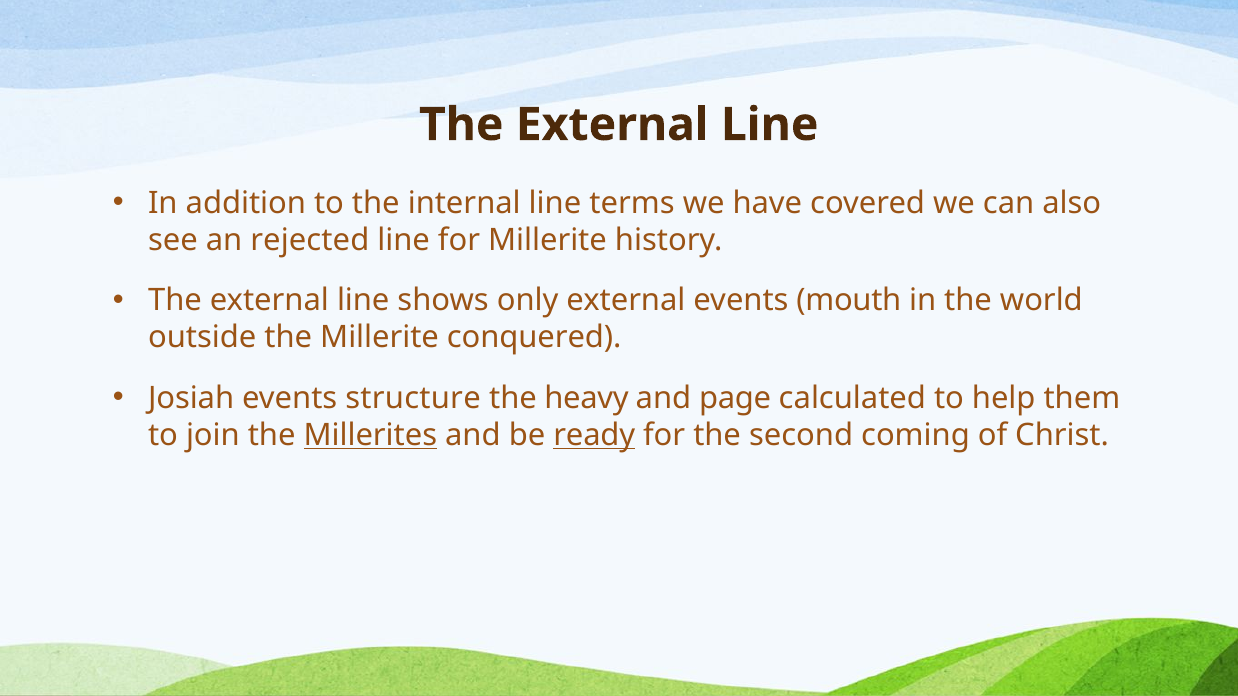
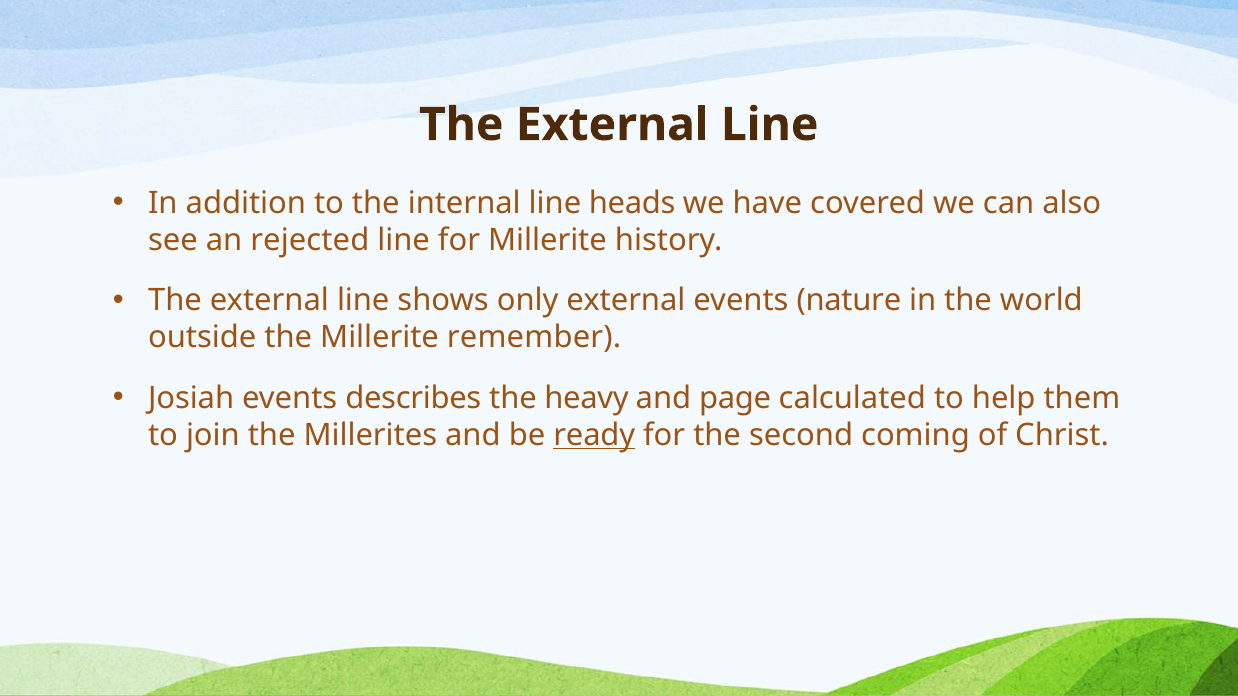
terms: terms -> heads (632, 203)
mouth: mouth -> nature (849, 301)
conquered: conquered -> remember (534, 338)
structure: structure -> describes (413, 398)
Millerites underline: present -> none (370, 435)
